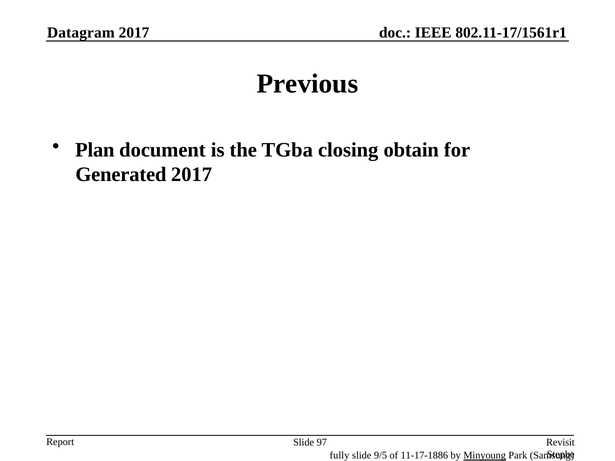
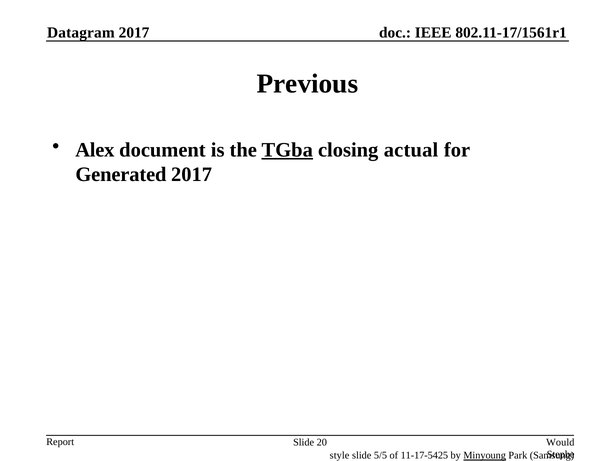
Plan: Plan -> Alex (95, 150)
TGba underline: none -> present (287, 150)
obtain: obtain -> actual (411, 150)
97: 97 -> 20 (322, 442)
Revisit: Revisit -> Would (560, 442)
fully: fully -> style (340, 456)
9/5: 9/5 -> 5/5 (381, 456)
11-17-1886: 11-17-1886 -> 11-17-5425 (424, 456)
